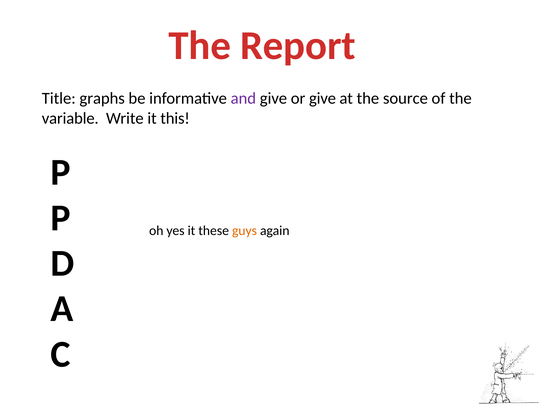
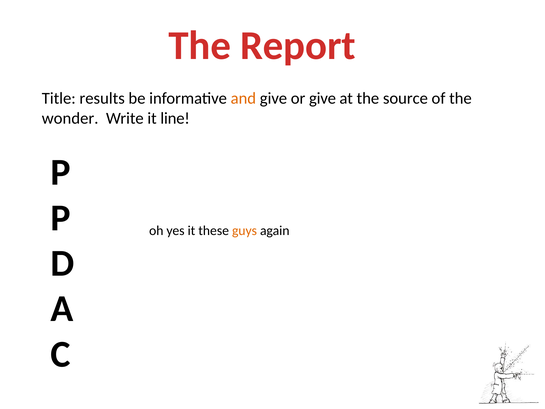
graphs: graphs -> results (102, 98)
and colour: purple -> orange (243, 98)
variable: variable -> wonder (70, 118)
this: this -> line (175, 118)
